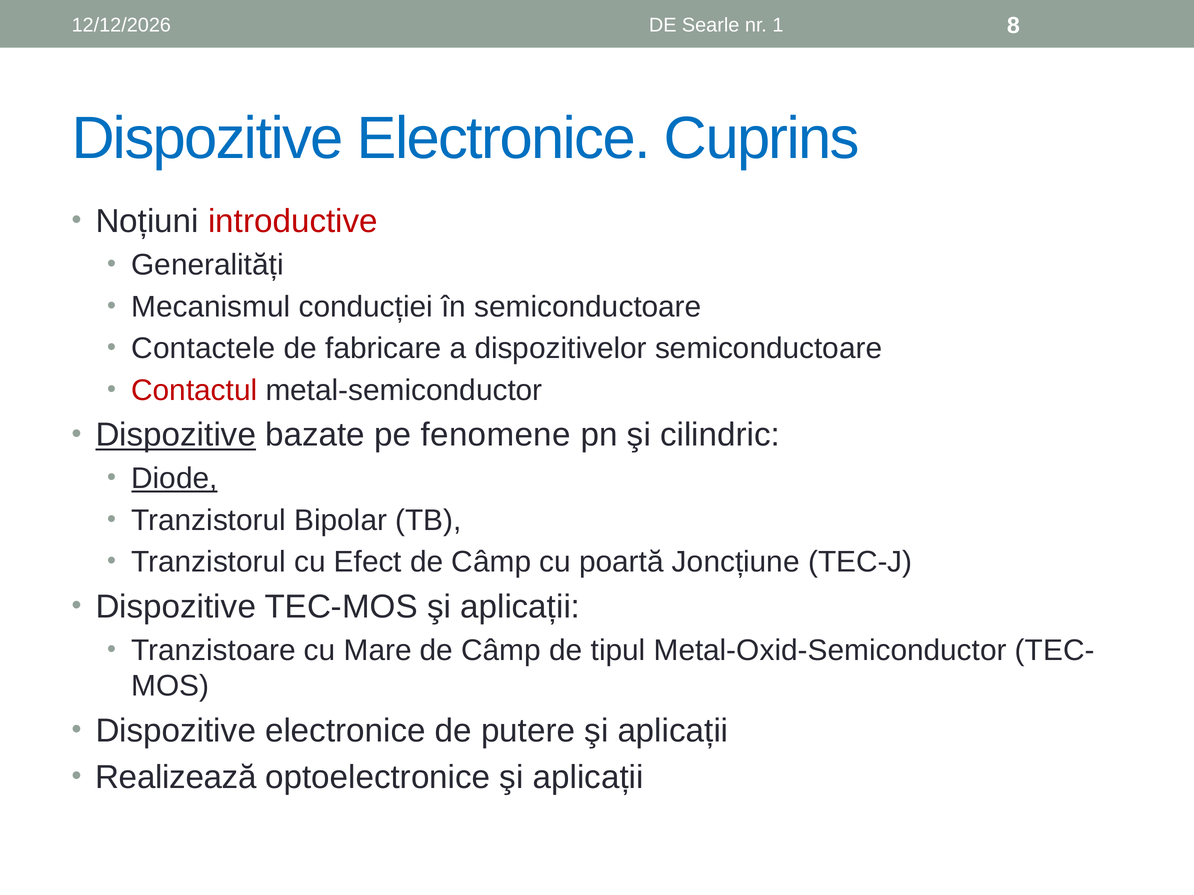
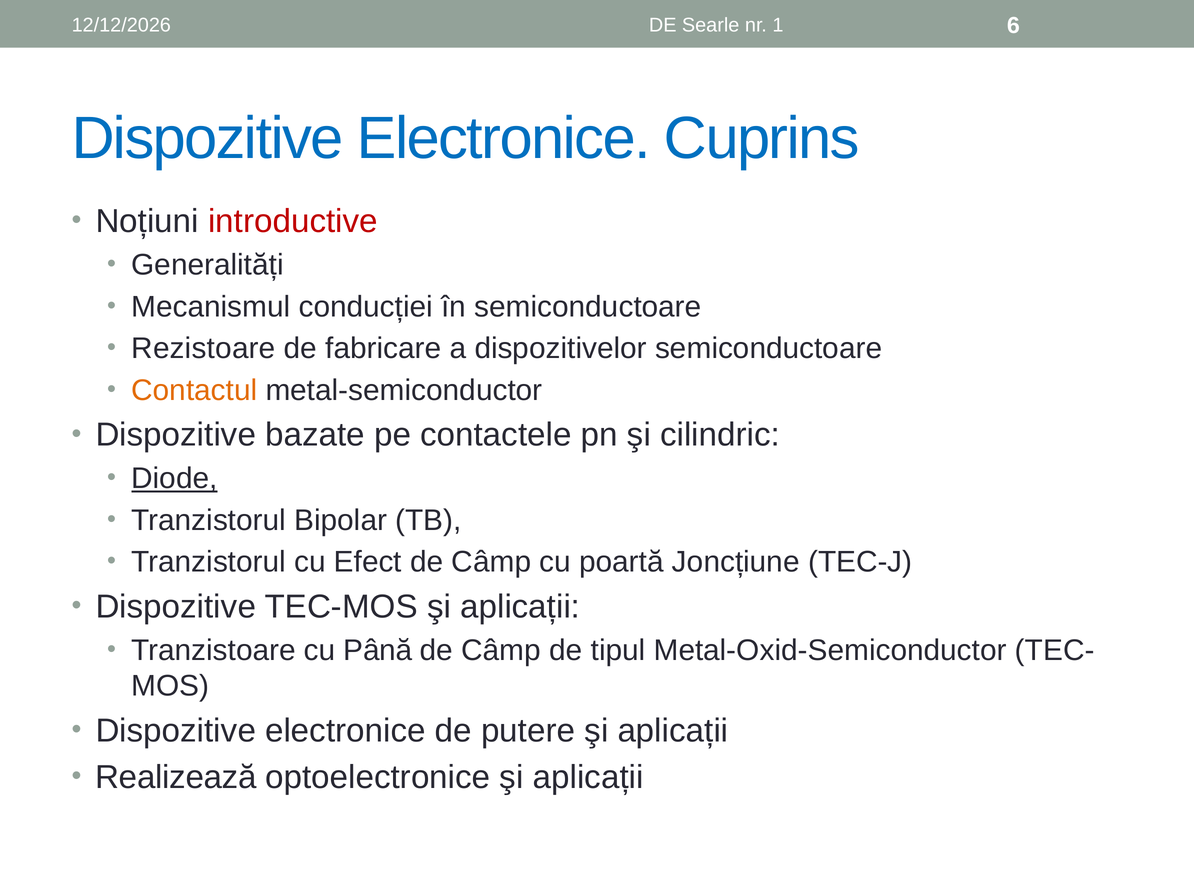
8: 8 -> 6 (1013, 25)
Contactele: Contactele -> Rezistoare (203, 349)
Contactul colour: red -> orange (194, 391)
Dispozitive underline: present -> none (176, 435)
fenomene: fenomene -> contactele (496, 435)
Mare: Mare -> Până (378, 651)
